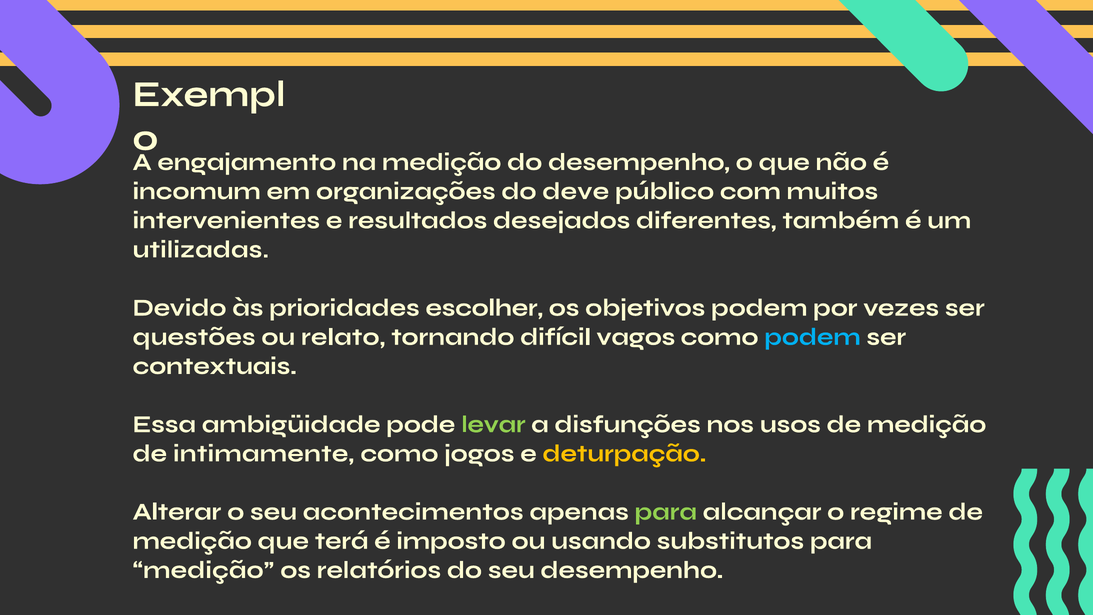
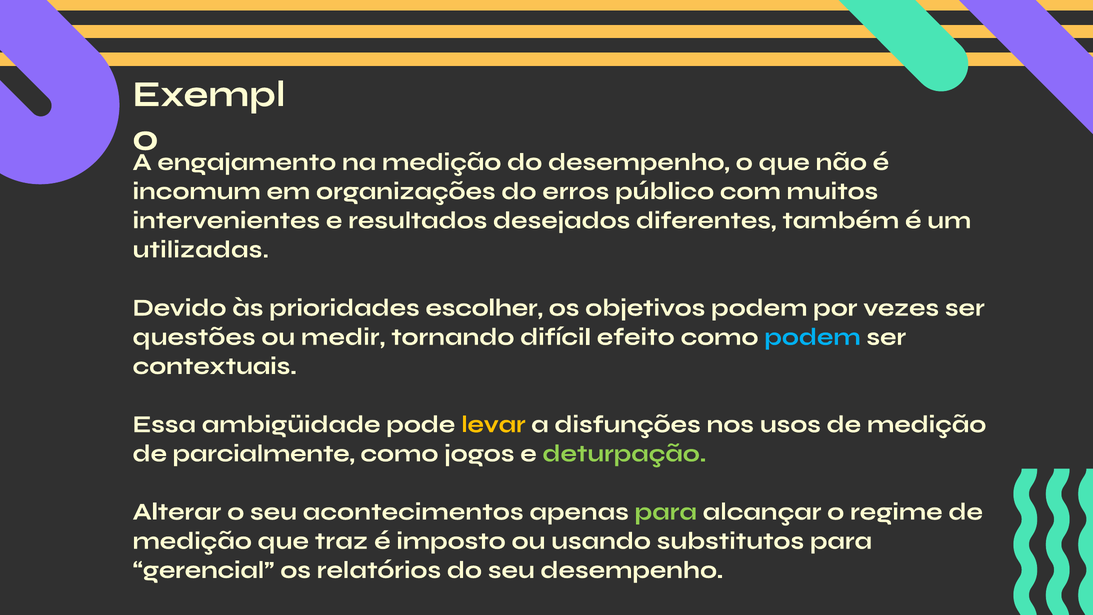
deve: deve -> erros (576, 191)
relato: relato -> medir (343, 337)
vagos: vagos -> efeito (636, 337)
levar colour: light green -> yellow (493, 424)
intimamente: intimamente -> parcialmente (264, 453)
deturpação colour: yellow -> light green (624, 453)
terá: terá -> traz (341, 541)
medição: medição -> gerencial (204, 570)
